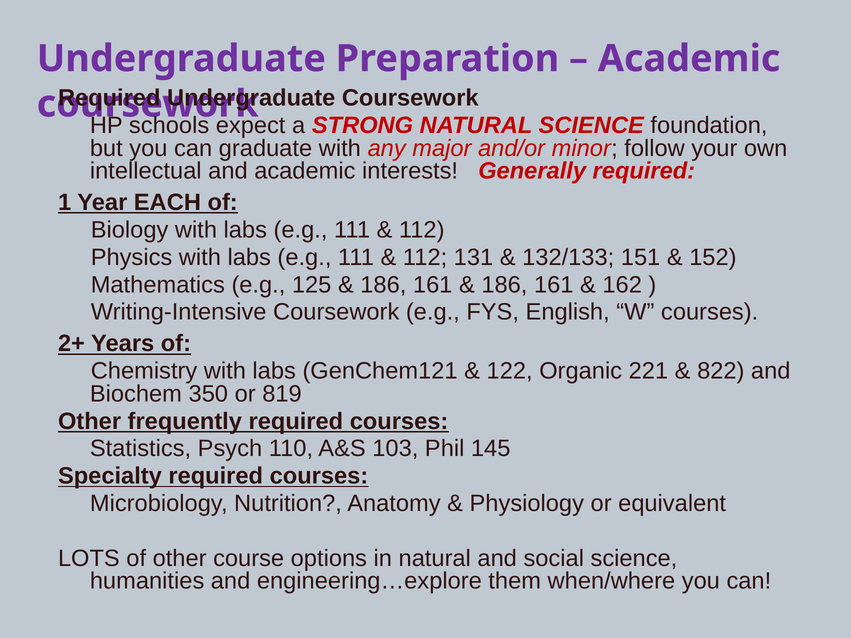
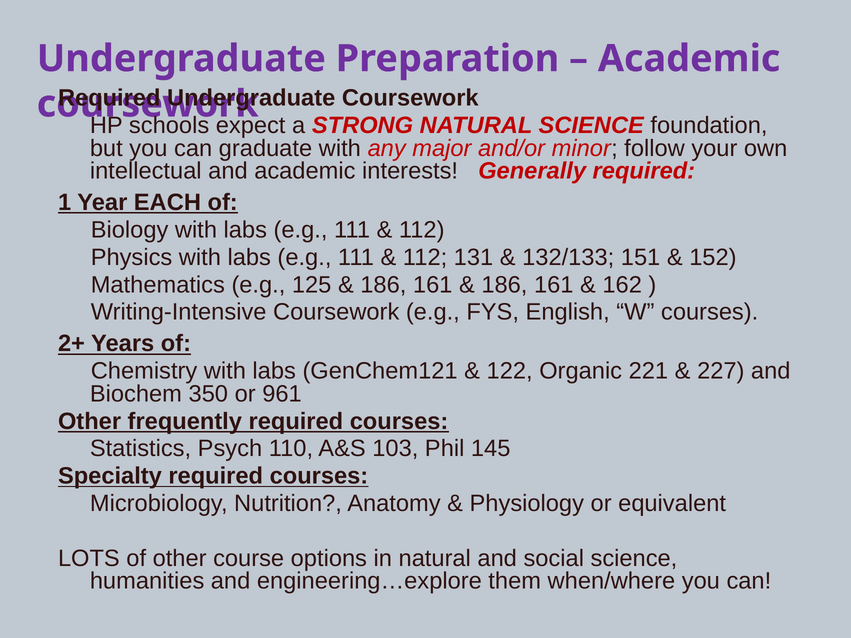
822: 822 -> 227 (721, 371)
819: 819 -> 961 (282, 394)
